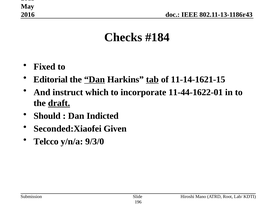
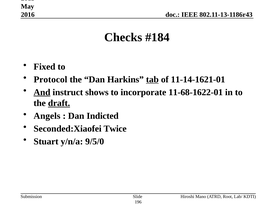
Editorial: Editorial -> Protocol (50, 80)
Dan underline: present -> none (95, 80)
11-14-1621-15: 11-14-1621-15 -> 11-14-1621-01 (198, 80)
And underline: none -> present (42, 92)
which: which -> shows (97, 92)
11-44-1622-01: 11-44-1622-01 -> 11-68-1622-01 (196, 92)
Should: Should -> Angels (47, 116)
Given: Given -> Twice (115, 129)
Telcco: Telcco -> Stuart (46, 142)
9/3/0: 9/3/0 -> 9/5/0 (95, 142)
